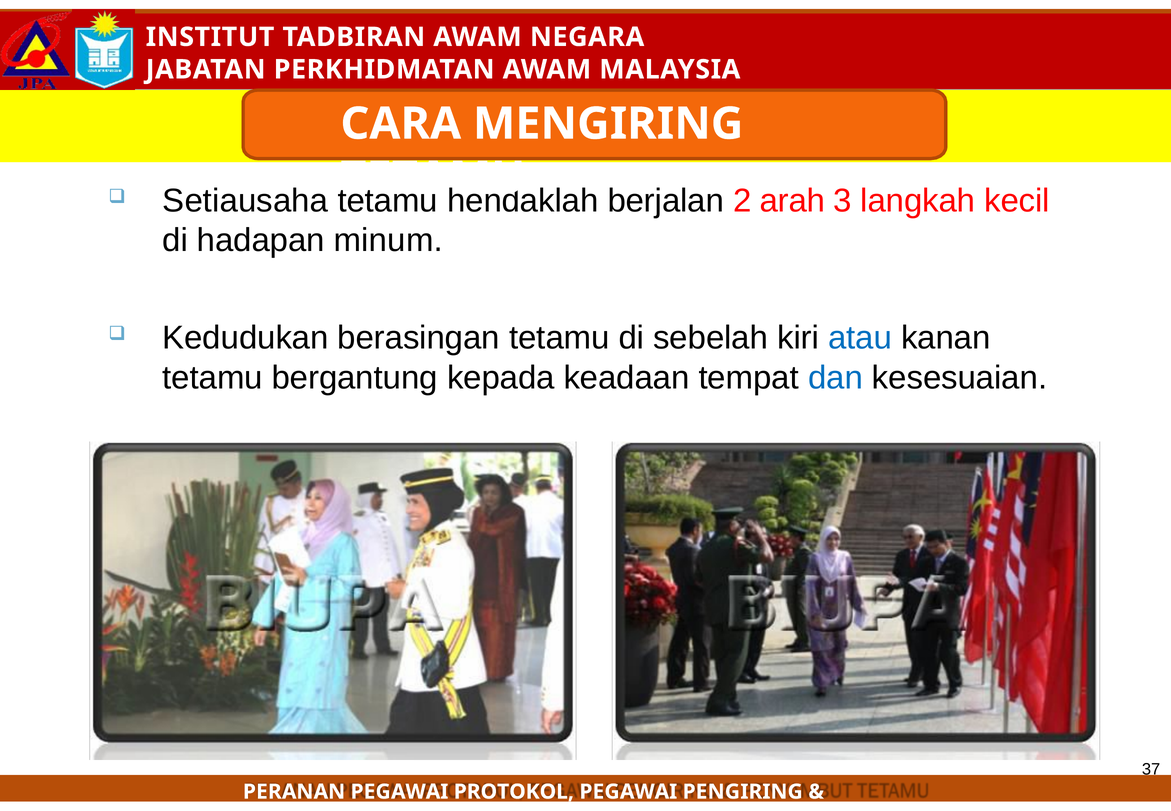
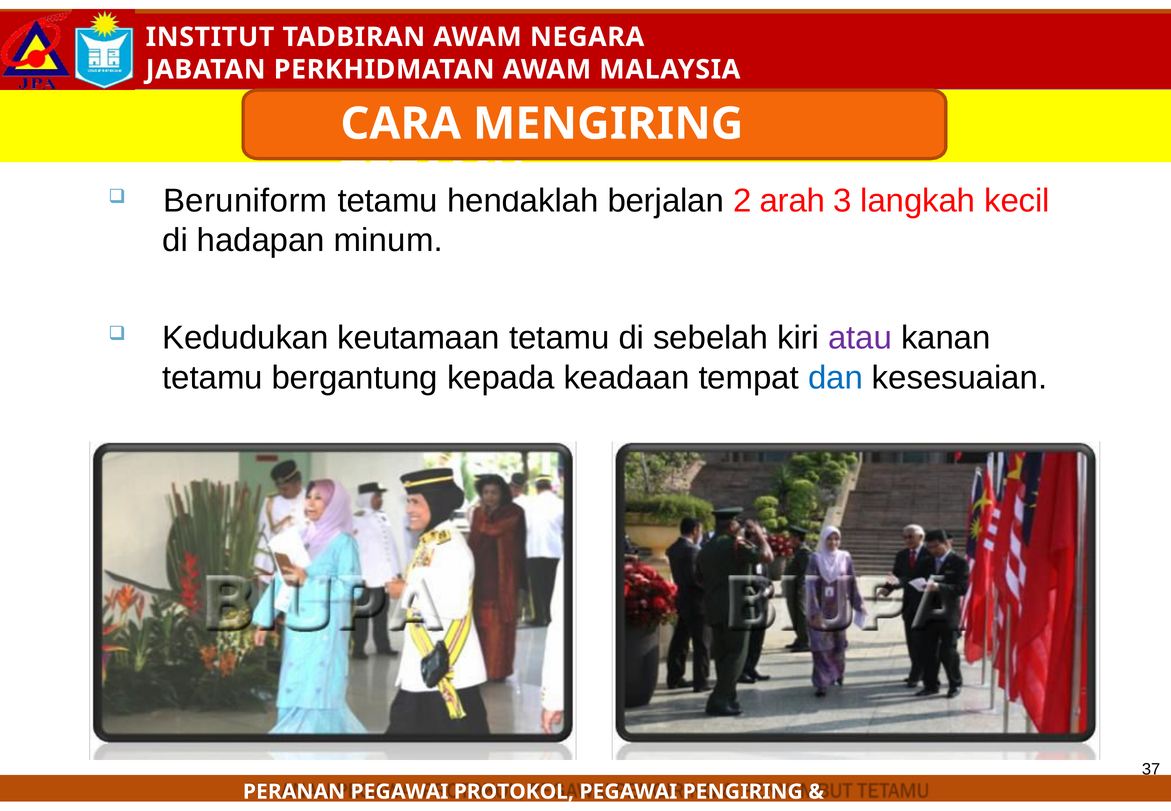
Setiausaha: Setiausaha -> Beruniform (245, 201)
berasingan: berasingan -> keutamaan (419, 338)
atau colour: blue -> purple (860, 338)
